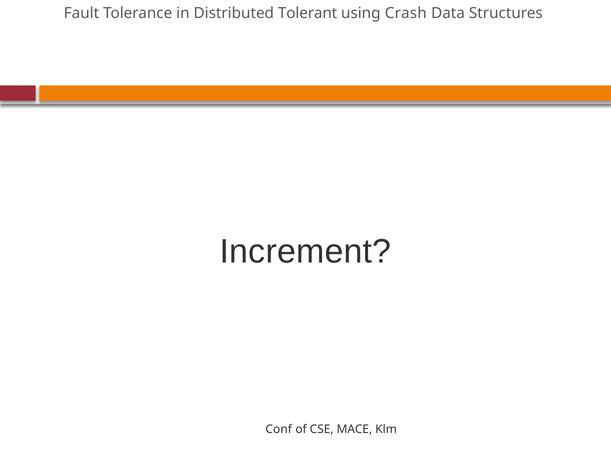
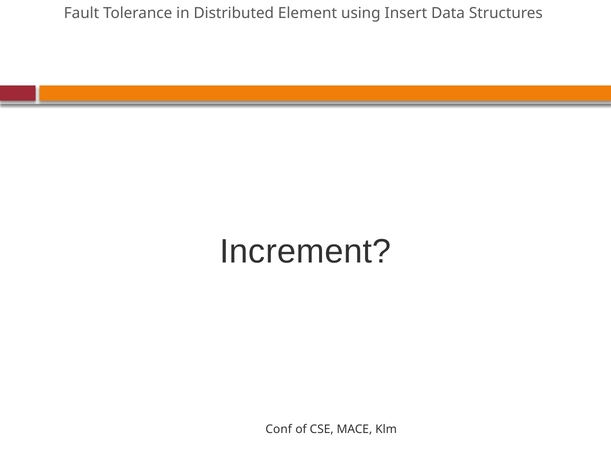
Tolerant: Tolerant -> Element (308, 13)
Crash: Crash -> Insert (406, 13)
